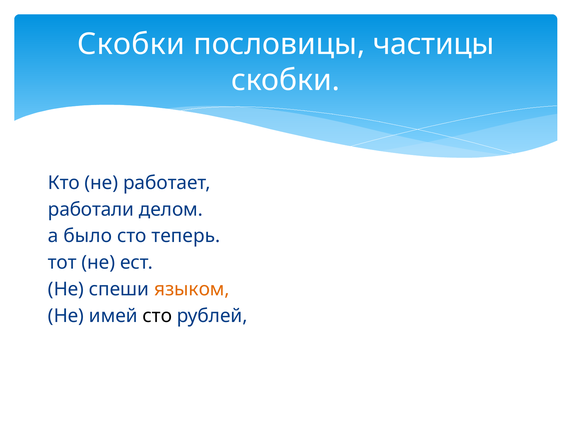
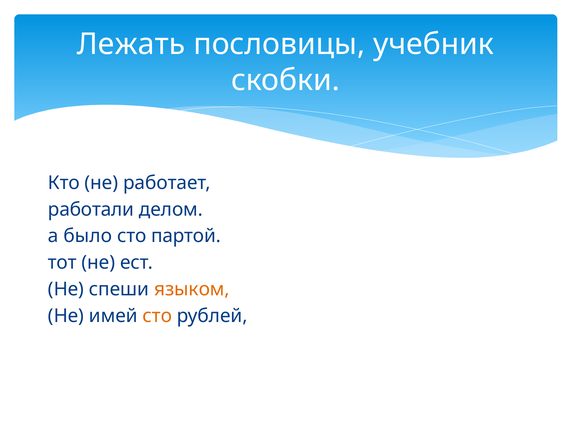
Скобки: Скобки -> Лежать (131, 44)
частицы: частицы -> учебник (434, 44)
теперь: теперь -> партой (186, 236)
сто colour: black -> orange (157, 316)
